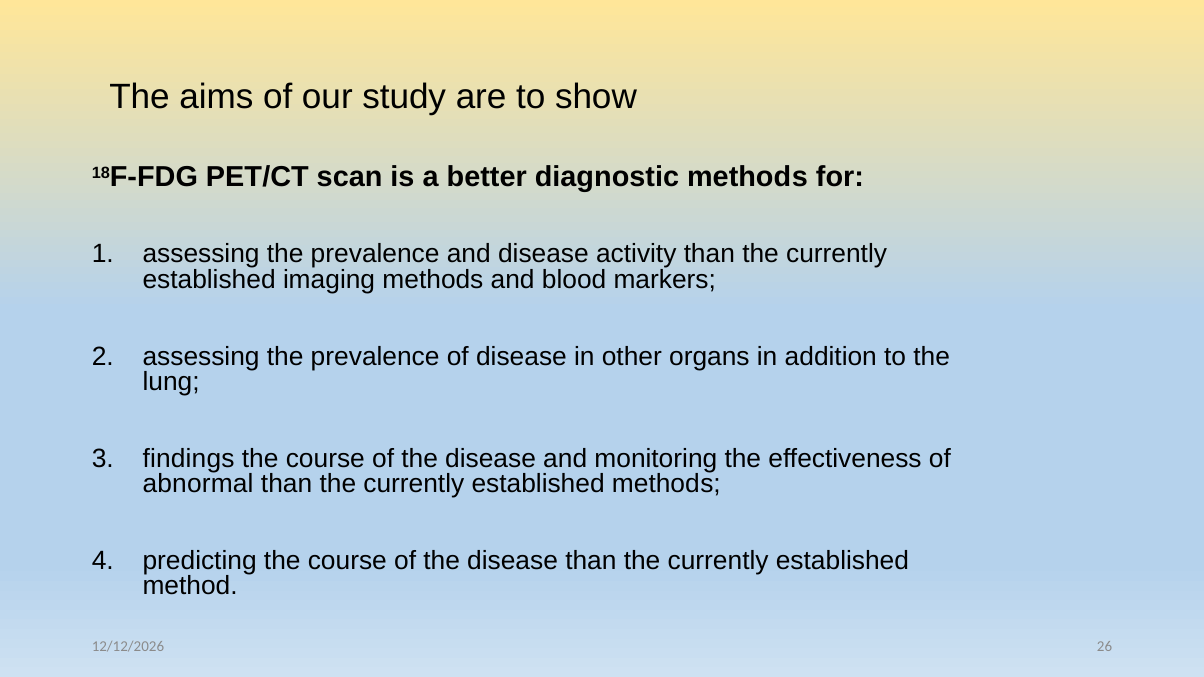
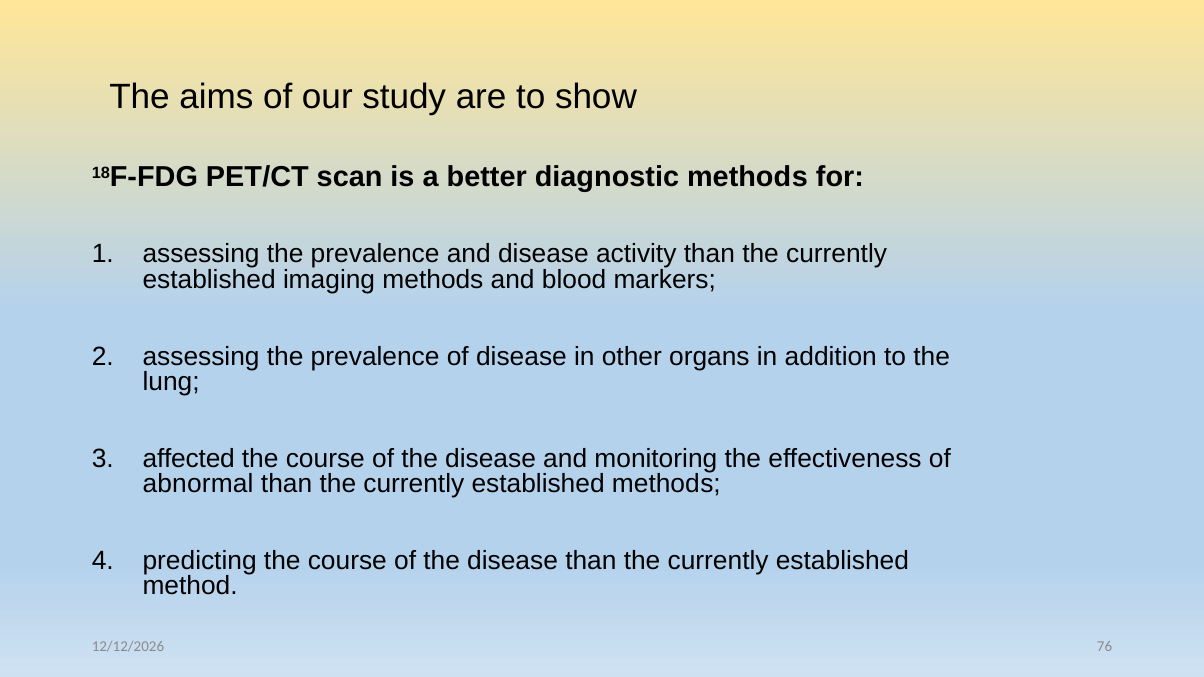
findings: findings -> affected (189, 459)
26: 26 -> 76 (1105, 647)
